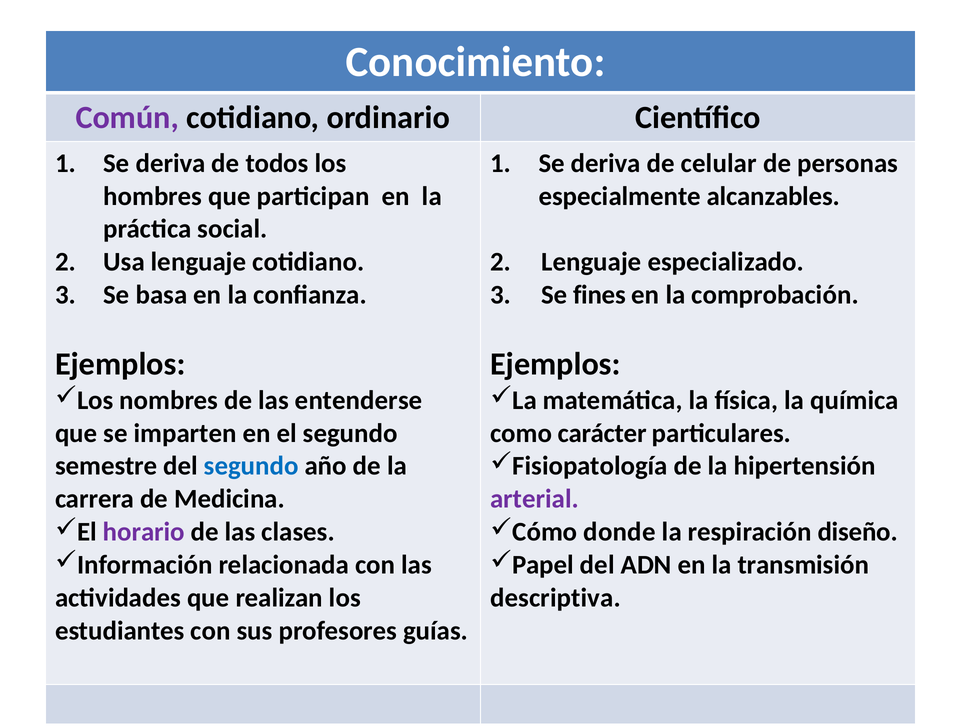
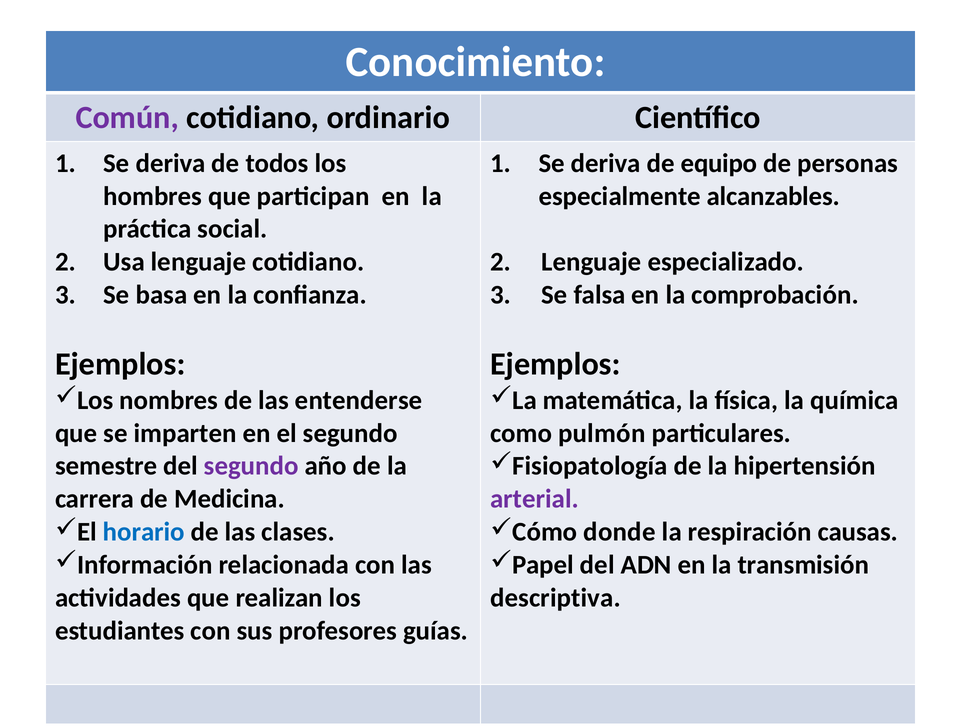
celular: celular -> equipo (719, 163)
fines: fines -> falsa (600, 295)
carácter: carácter -> pulmón (602, 433)
segundo colour: blue -> purple (251, 466)
horario colour: purple -> blue (144, 531)
diseño: diseño -> causas (858, 531)
